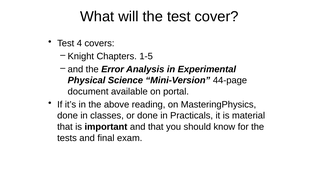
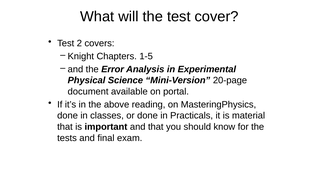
4: 4 -> 2 (79, 43)
44-page: 44-page -> 20-page (230, 81)
